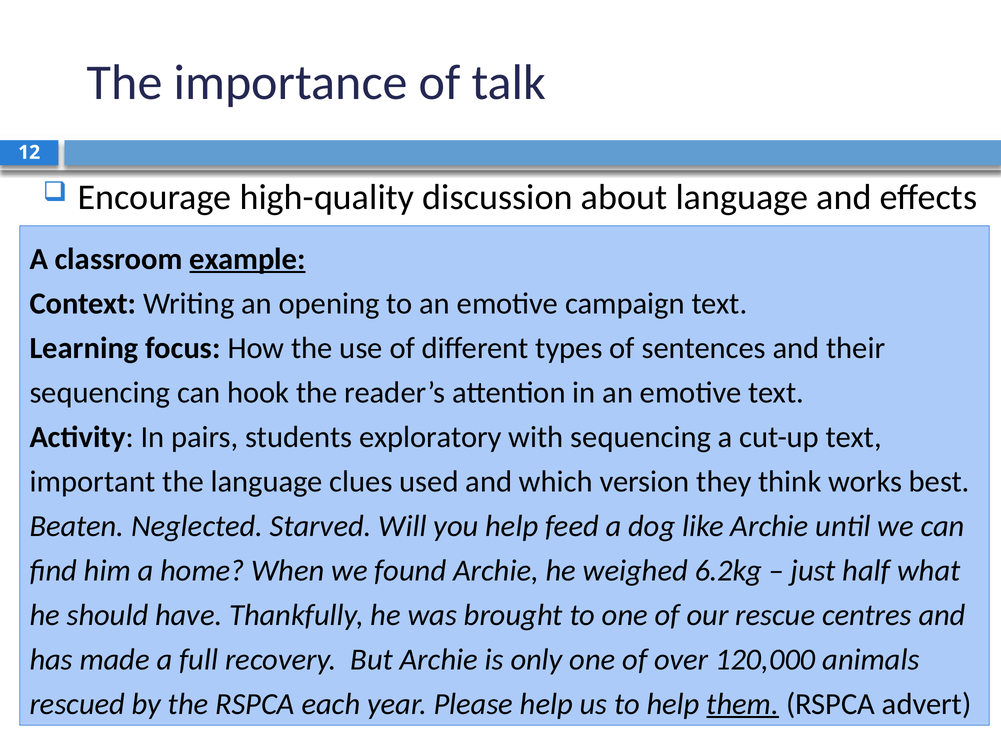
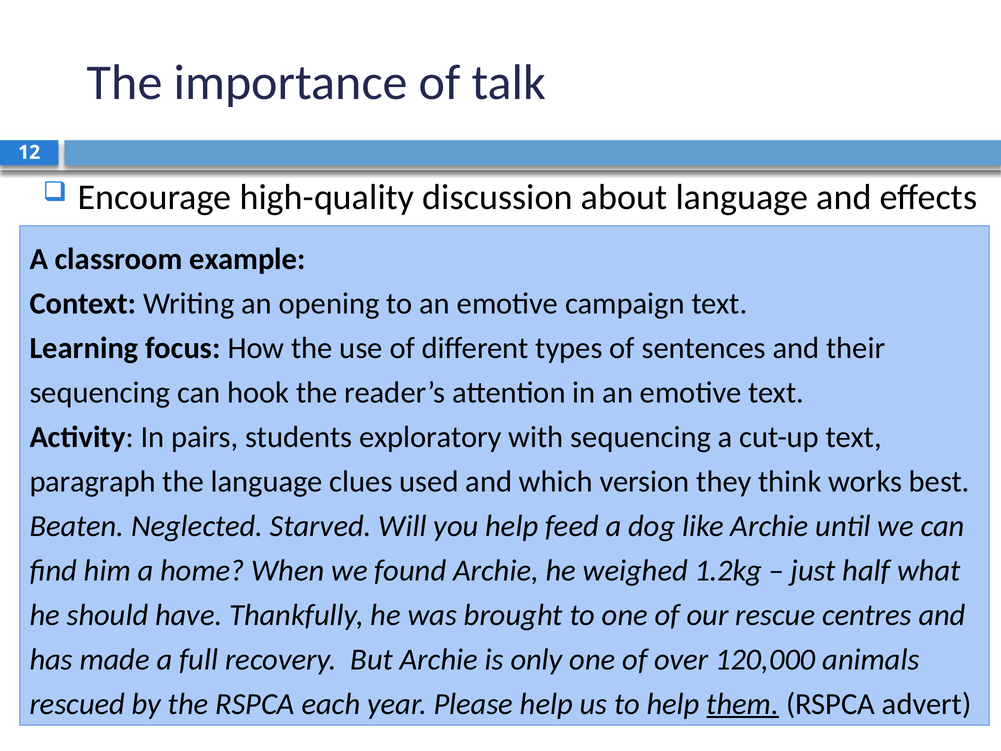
example underline: present -> none (247, 259)
important: important -> paragraph (93, 481)
6.2kg: 6.2kg -> 1.2kg (728, 570)
